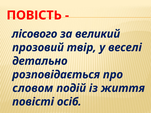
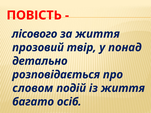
за великий: великий -> життя (98, 34)
веселі: веселі -> понад (125, 48)
повісті: повісті -> багато (33, 102)
